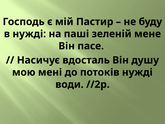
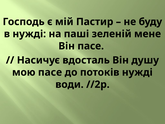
мою мені: мені -> пасе (50, 72)
